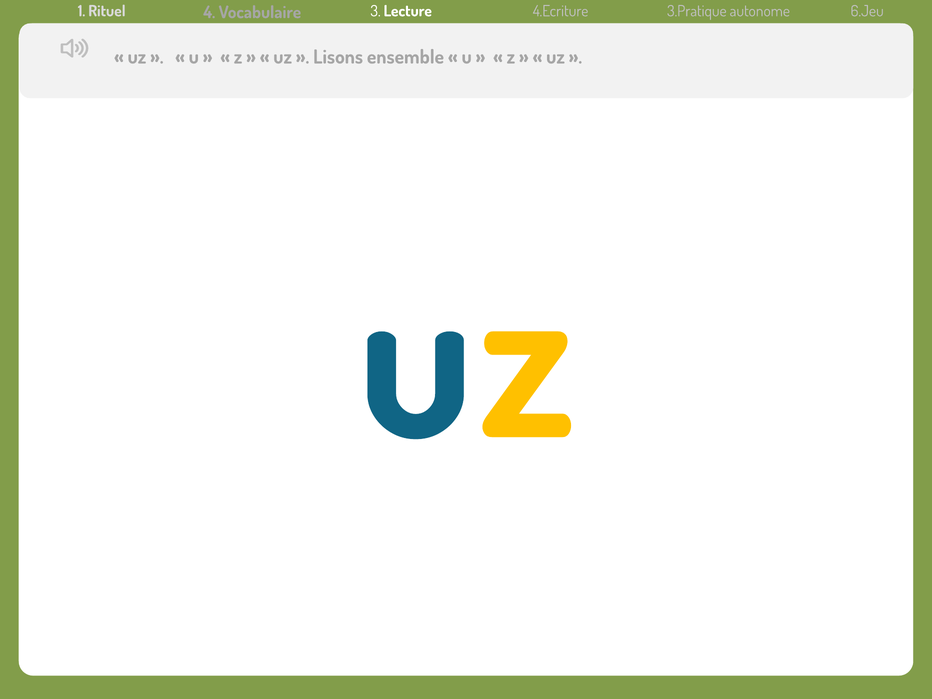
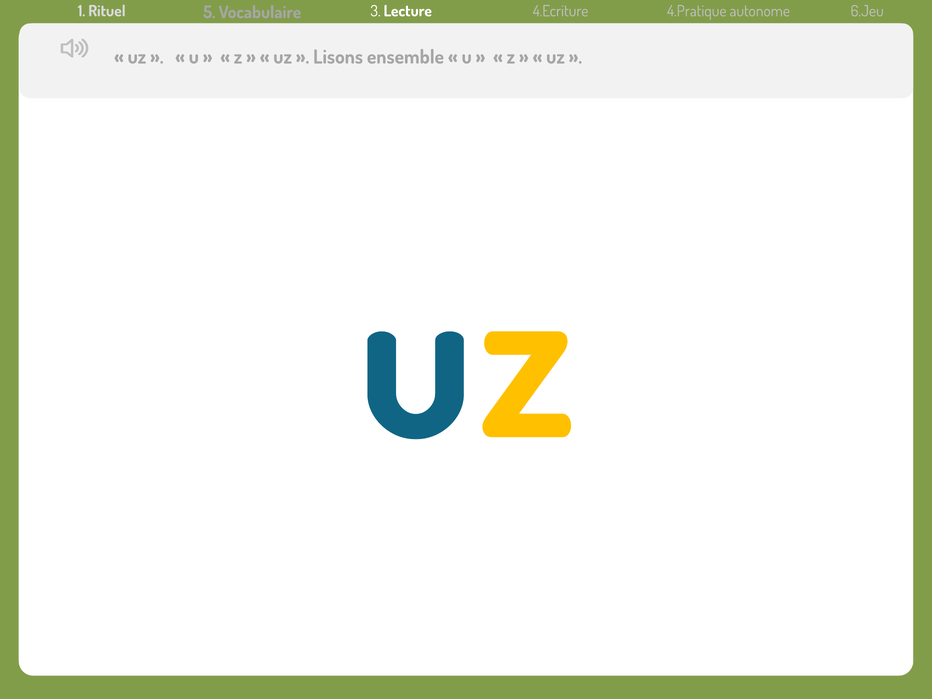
4: 4 -> 5 (209, 12)
3.Pratique: 3.Pratique -> 4.Pratique (697, 11)
